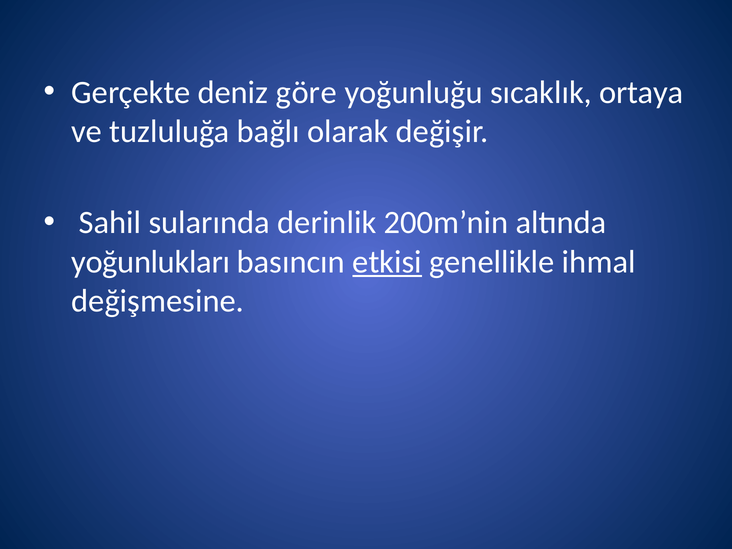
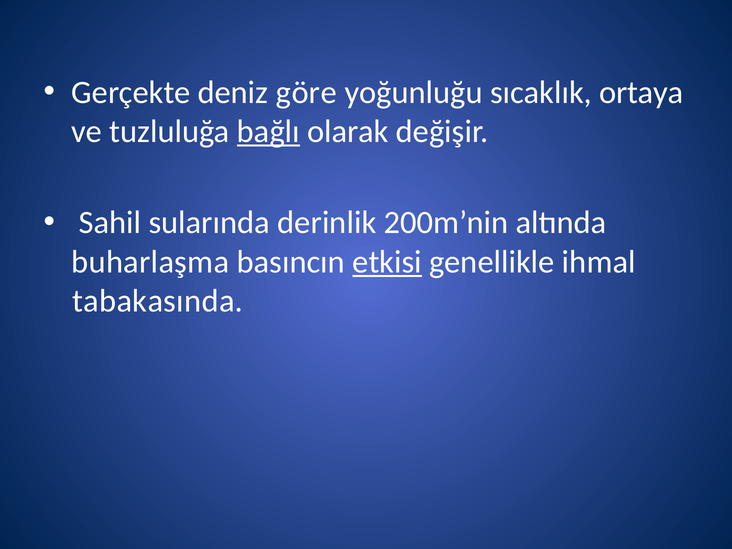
bağlı underline: none -> present (268, 132)
yoğunlukları: yoğunlukları -> buharlaşma (150, 262)
değişmesine: değişmesine -> tabakasında (158, 301)
